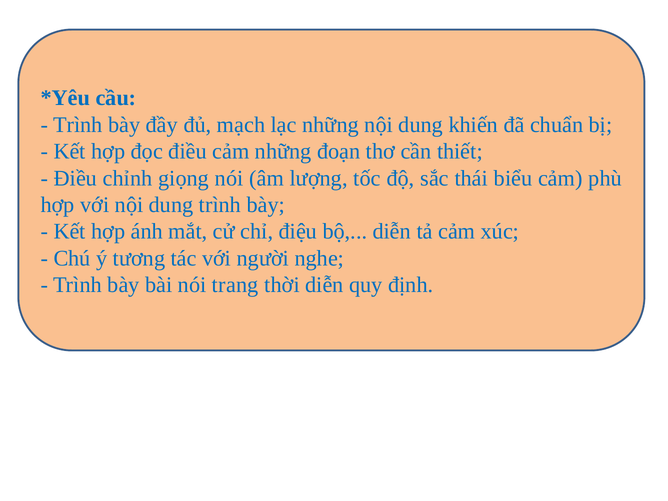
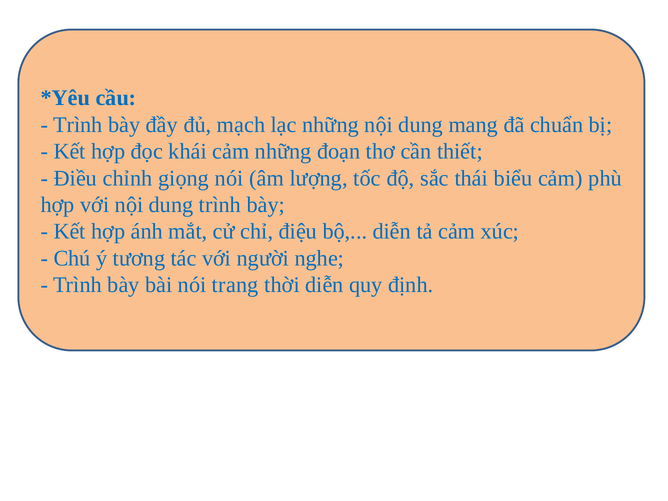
khiến: khiến -> mang (473, 125)
đọc điều: điều -> khái (188, 151)
